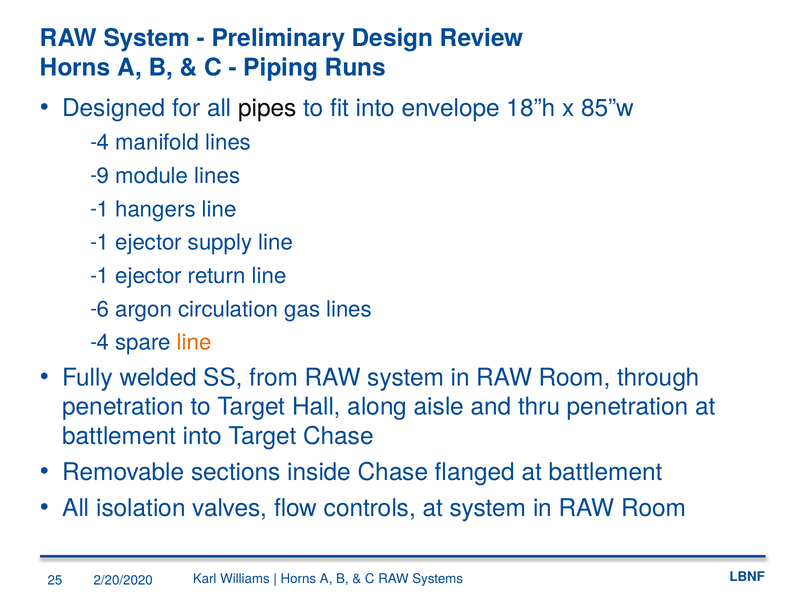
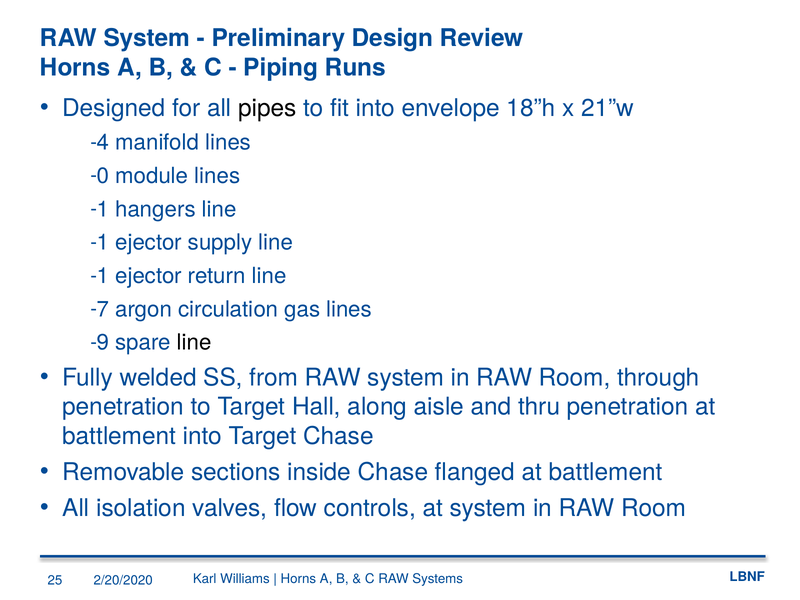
85”w: 85”w -> 21”w (608, 108)
9: 9 -> 0 (103, 176)
6: 6 -> 7 (103, 309)
4: 4 -> 9 (103, 343)
line colour: orange -> black (194, 343)
